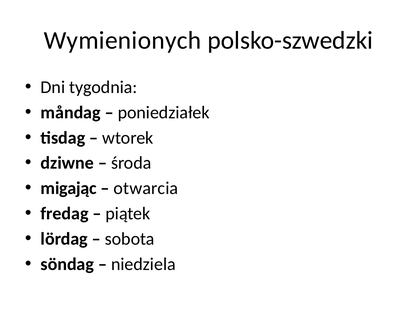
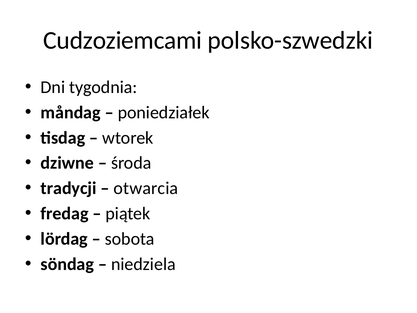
Wymienionych: Wymienionych -> Cudzoziemcami (123, 40)
migając: migając -> tradycji (69, 188)
